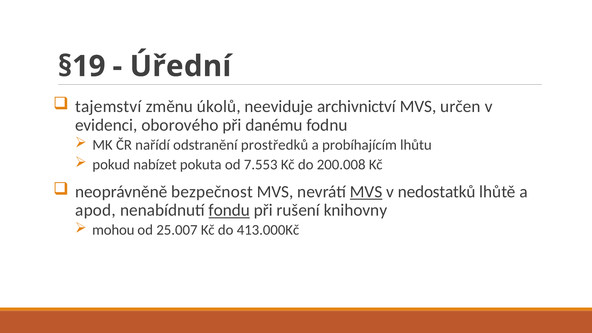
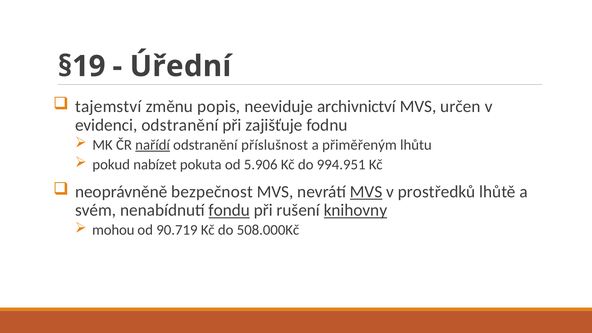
úkolů: úkolů -> popis (219, 106)
evidenci oborového: oborového -> odstranění (180, 125)
danému: danému -> zajišťuje (274, 125)
nařídí underline: none -> present (153, 145)
prostředků: prostředků -> příslušnost (275, 145)
probíhajícím: probíhajícím -> přiměřeným (359, 145)
7.553: 7.553 -> 5.906 (261, 165)
200.008: 200.008 -> 994.951 (341, 165)
nedostatků: nedostatků -> prostředků (437, 192)
apod: apod -> svém (96, 210)
knihovny underline: none -> present (355, 210)
25.007: 25.007 -> 90.719 (177, 230)
413.000Kč: 413.000Kč -> 508.000Kč (268, 230)
